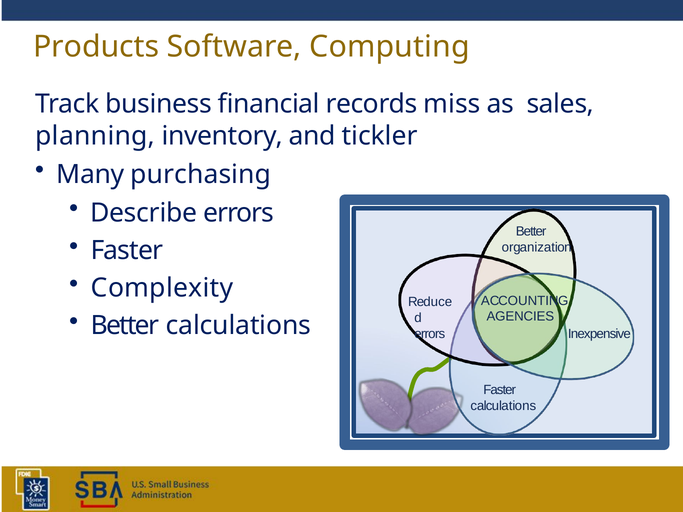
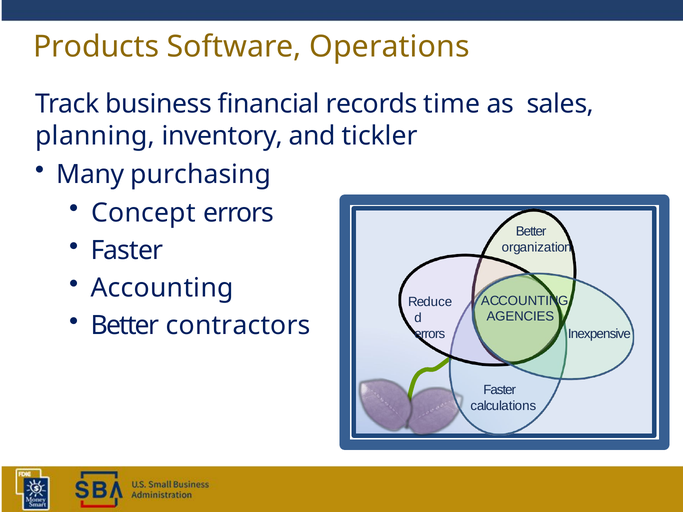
Computing: Computing -> Operations (390, 47)
miss: miss -> time (452, 104)
Describe: Describe -> Concept (143, 213)
Complexity: Complexity -> Accounting (162, 288)
Better calculations: calculations -> contractors (238, 326)
